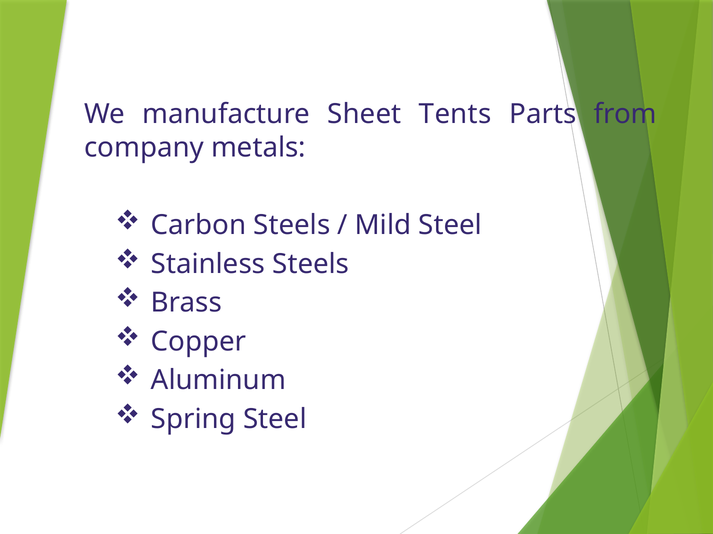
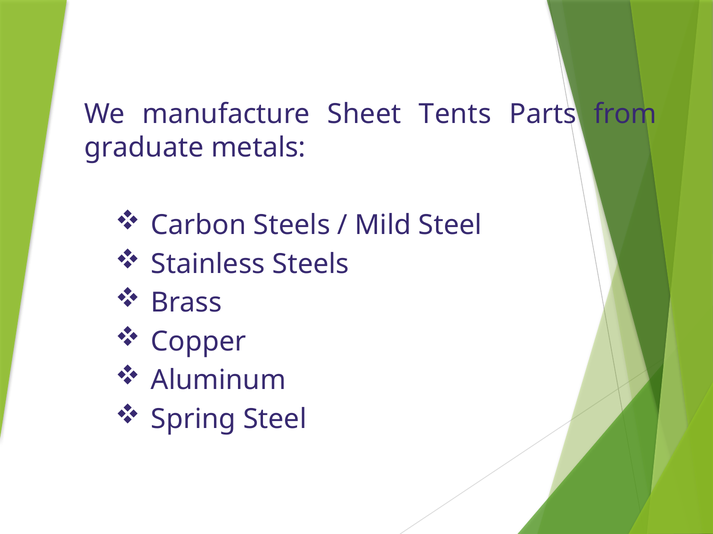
company: company -> graduate (144, 148)
